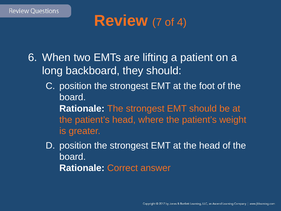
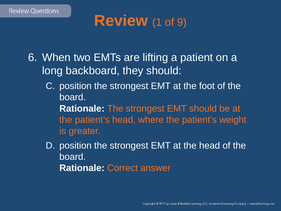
7: 7 -> 1 (157, 22)
4: 4 -> 9 (182, 22)
